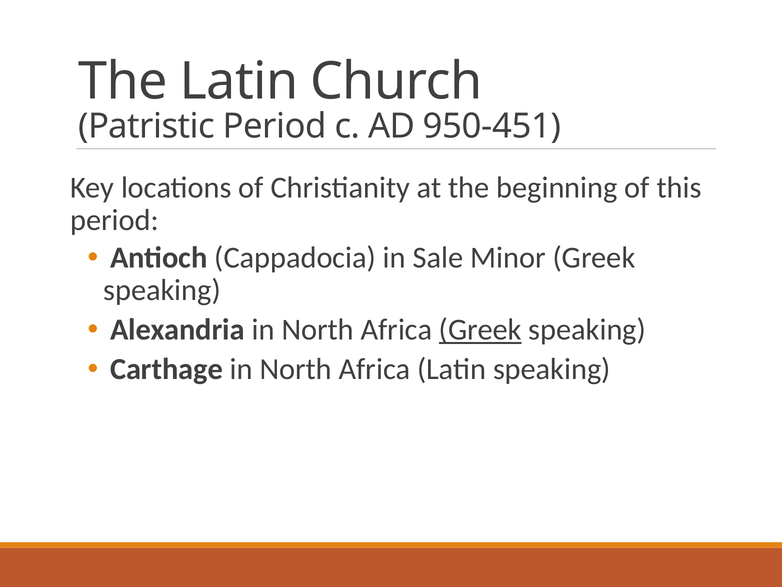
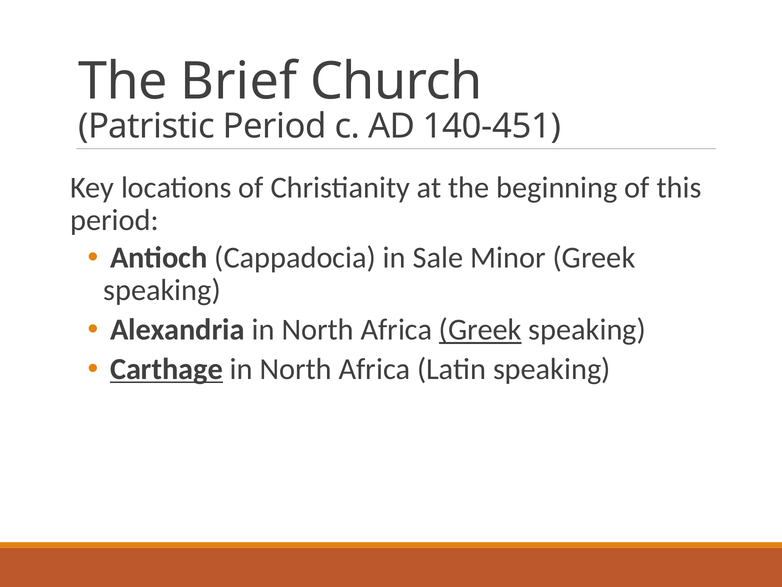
The Latin: Latin -> Brief (239, 81)
950-451: 950-451 -> 140-451 (492, 126)
Carthage underline: none -> present (166, 369)
